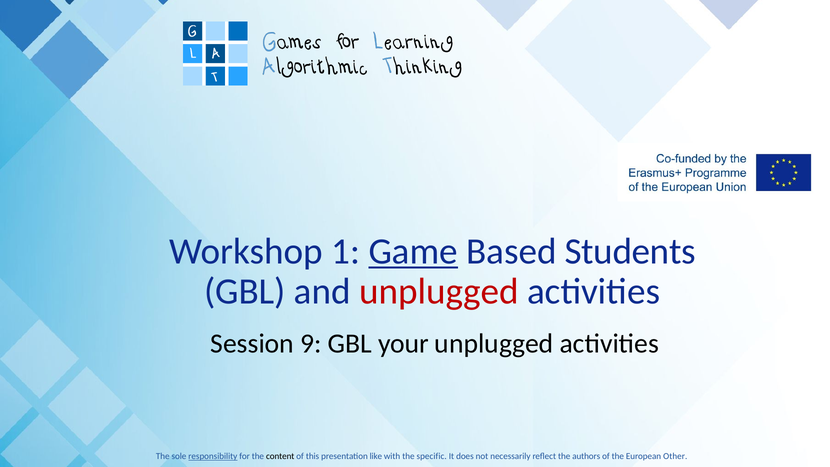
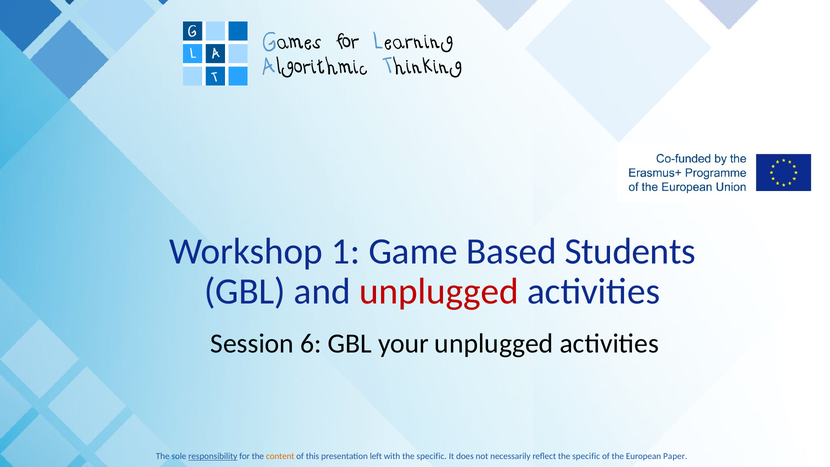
Game underline: present -> none (413, 251)
9: 9 -> 6 (311, 344)
content colour: black -> orange (280, 456)
like: like -> left (376, 456)
reflect the authors: authors -> specific (586, 456)
Other: Other -> Paper (675, 456)
